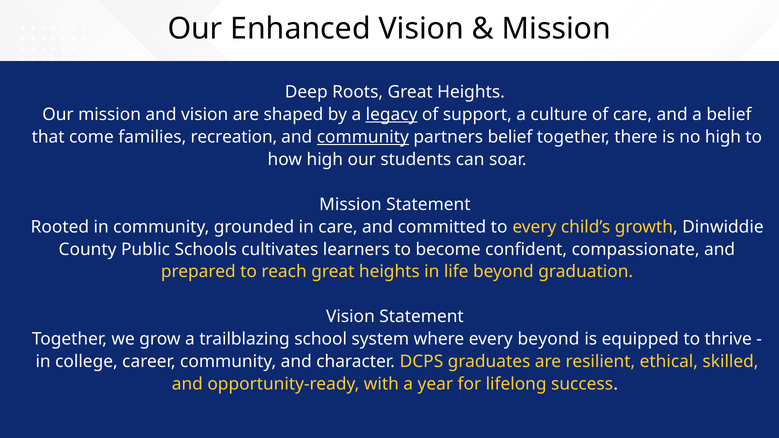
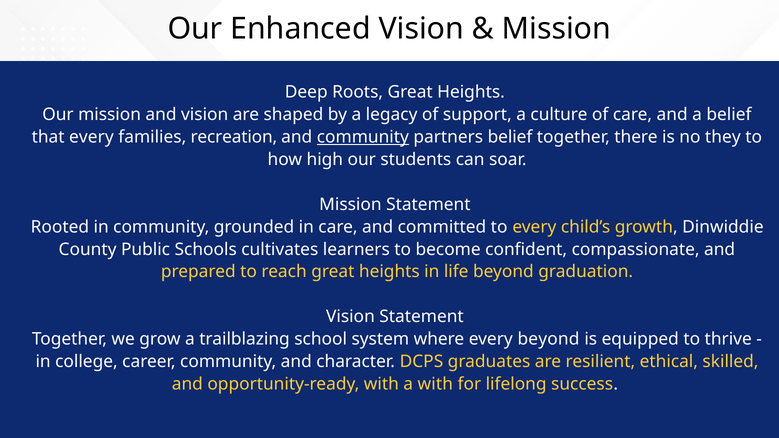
legacy underline: present -> none (392, 114)
that come: come -> every (91, 137)
no high: high -> they (723, 137)
a year: year -> with (435, 384)
